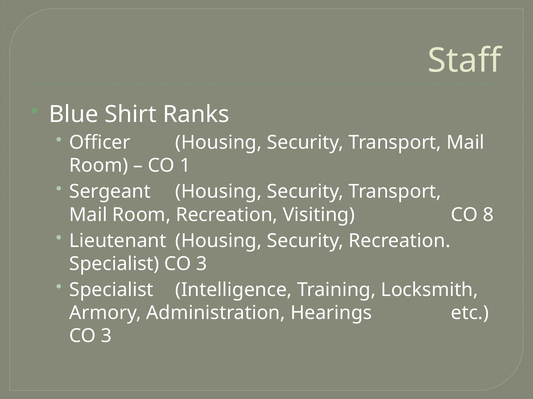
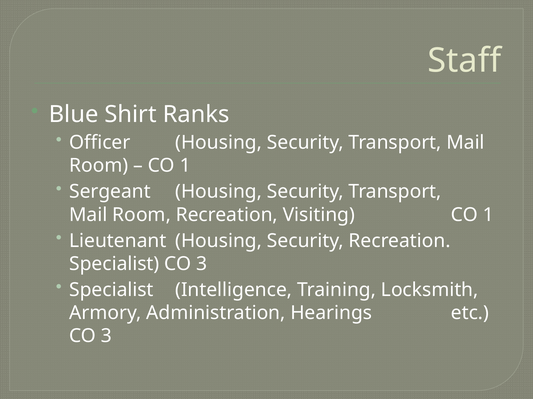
Visiting CO 8: 8 -> 1 (488, 215)
